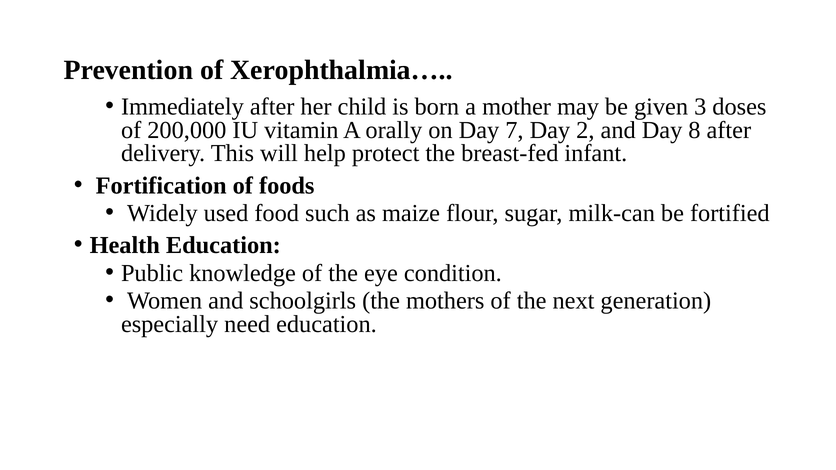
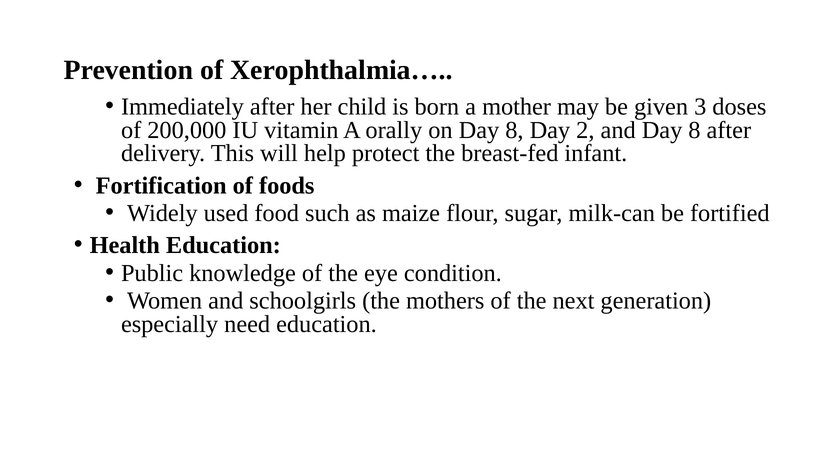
on Day 7: 7 -> 8 (514, 130)
